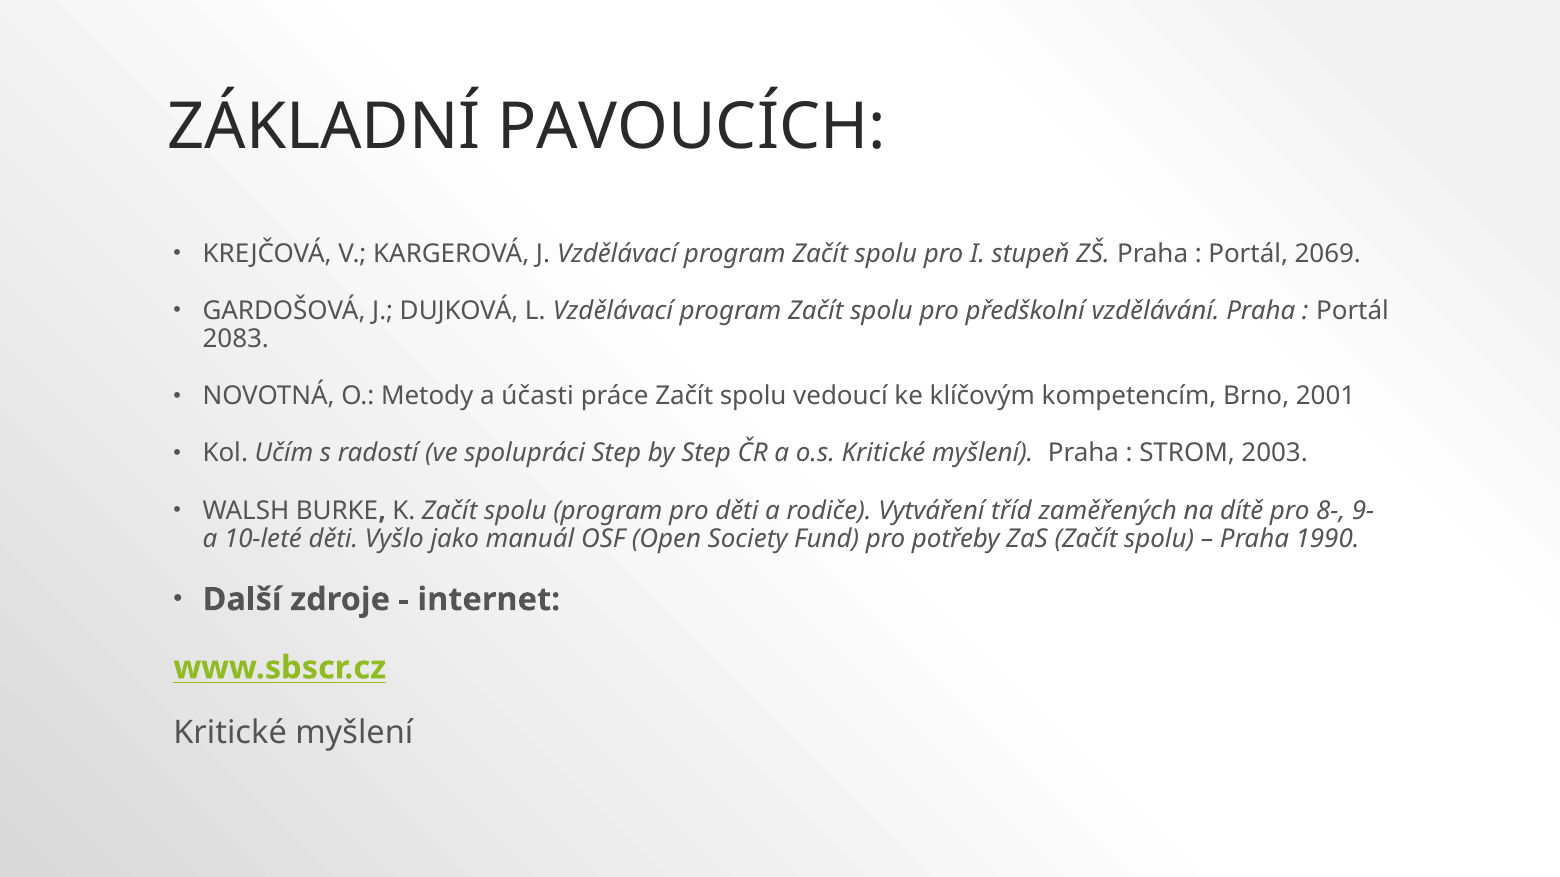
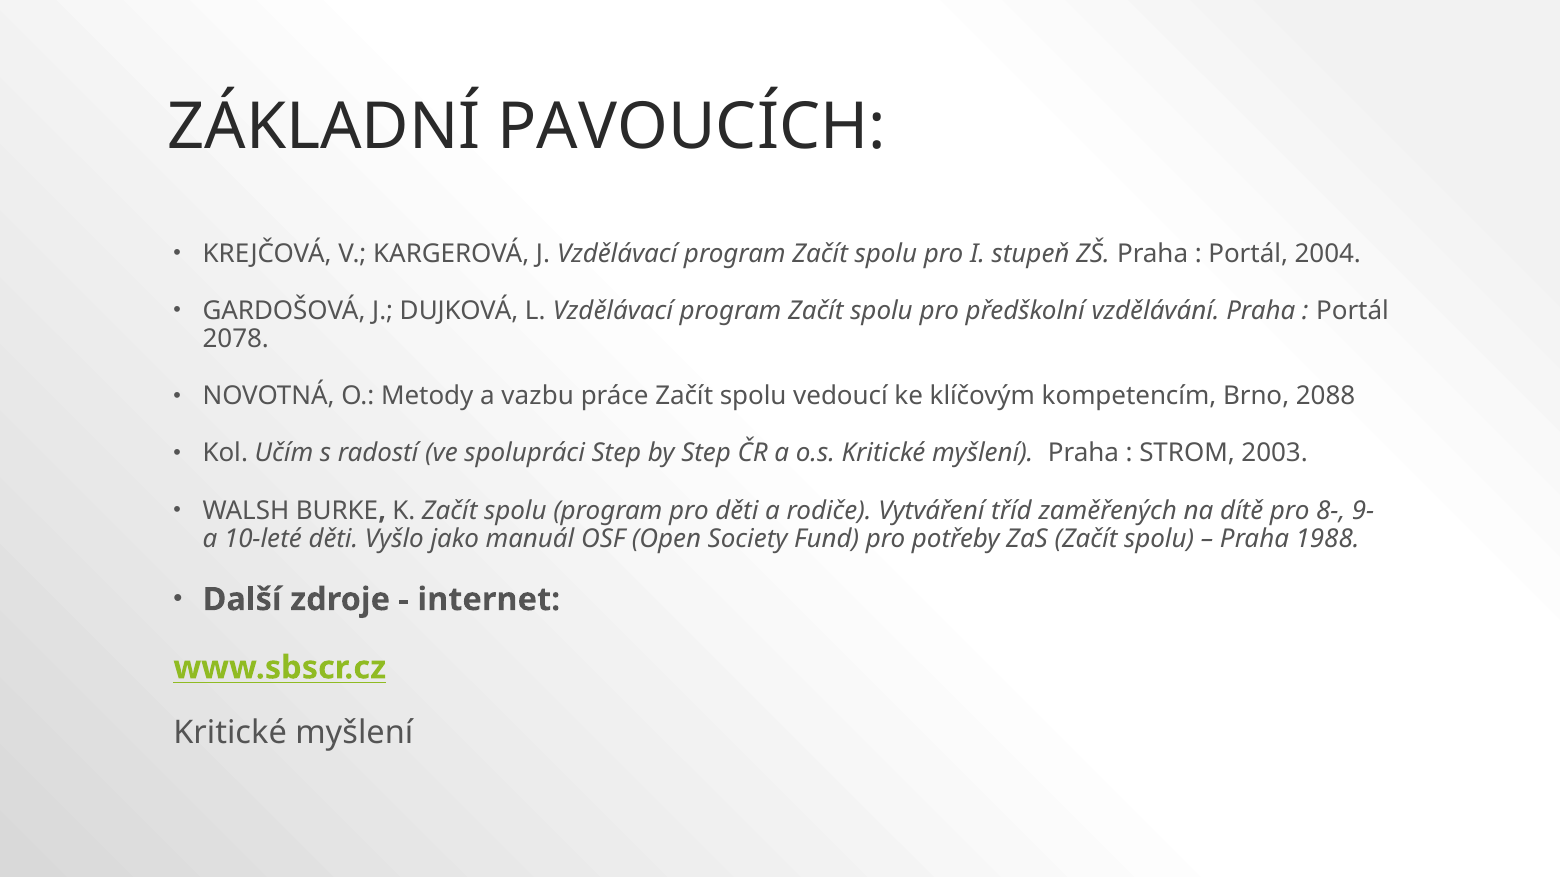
2069: 2069 -> 2004 (1328, 254)
2083: 2083 -> 2078 (236, 339)
účasti: účasti -> vazbu (538, 396)
2001: 2001 -> 2088 (1326, 396)
1990: 1990 -> 1988 (1328, 539)
